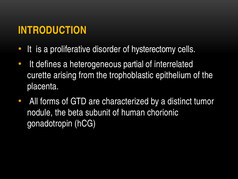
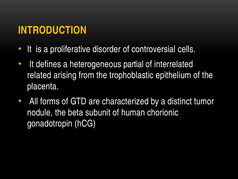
hysterectomy: hysterectomy -> controversial (154, 49)
curette: curette -> related (39, 75)
